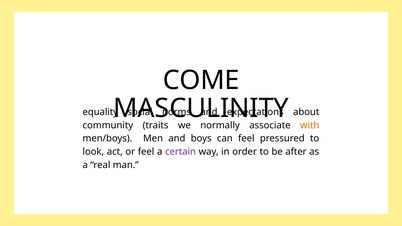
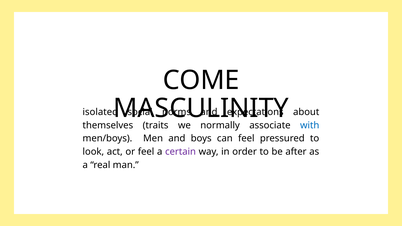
equality: equality -> isolated (100, 112)
community: community -> themselves (108, 125)
with colour: orange -> blue (310, 125)
